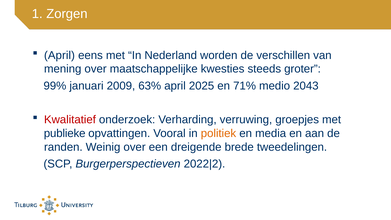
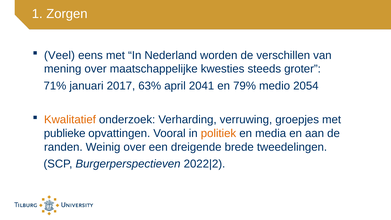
April: April -> Veel (59, 55)
99%: 99% -> 71% (55, 86)
2009: 2009 -> 2017 (121, 86)
2025: 2025 -> 2041 (202, 86)
71%: 71% -> 79% (245, 86)
2043: 2043 -> 2054 (306, 86)
Kwalitatief colour: red -> orange (70, 120)
